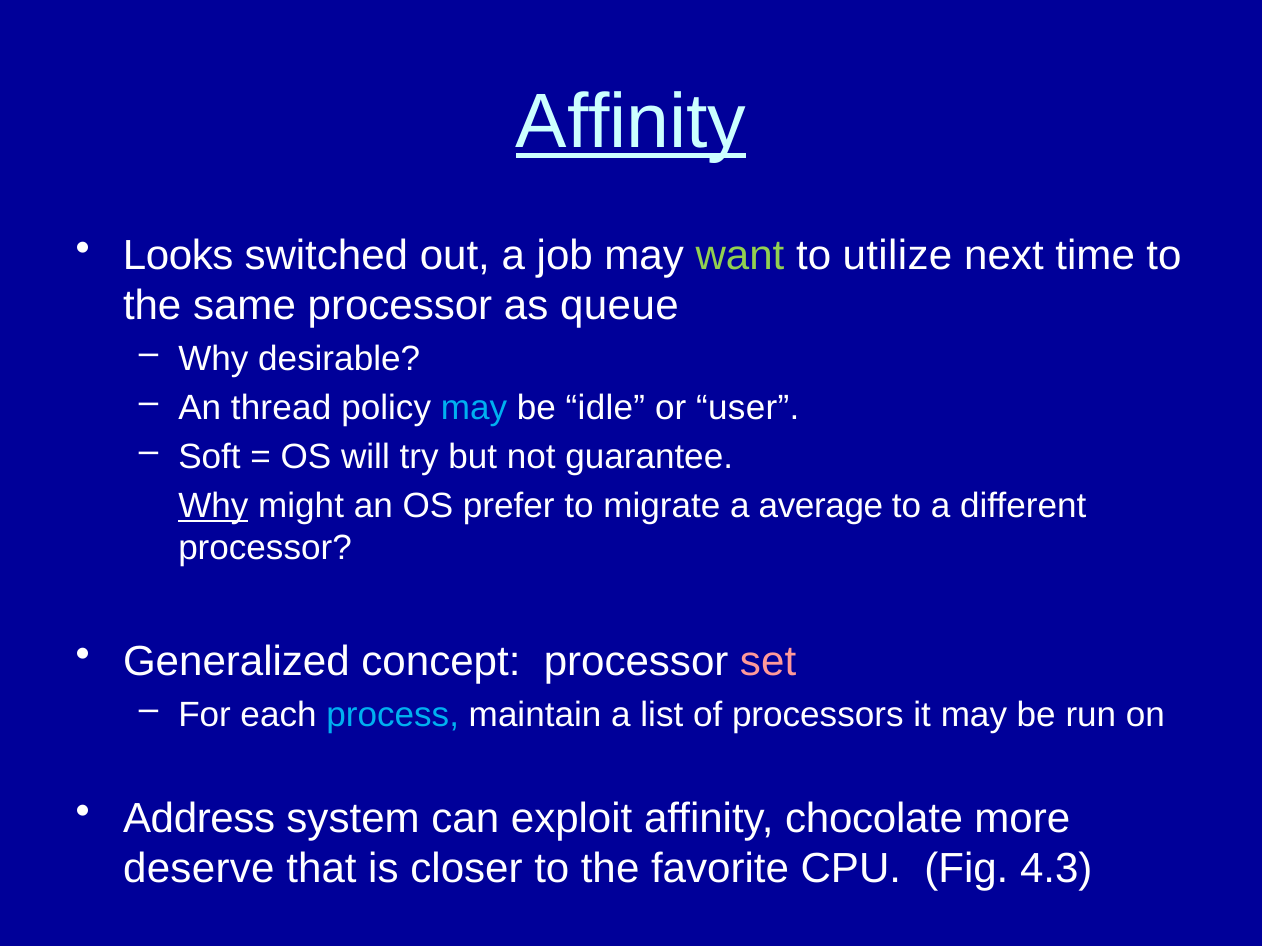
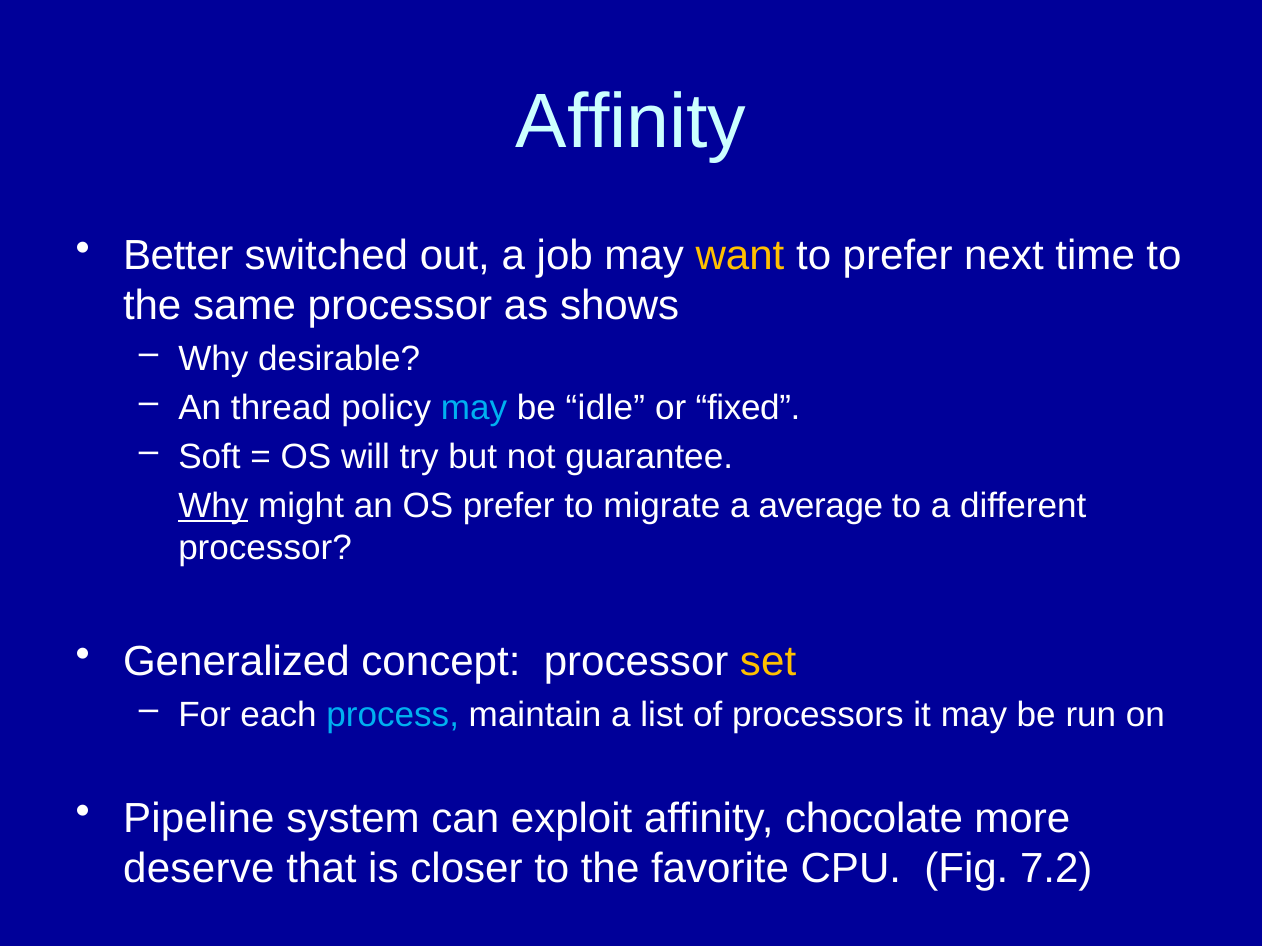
Affinity underline: present -> none (631, 122)
Looks: Looks -> Better (178, 255)
want colour: light green -> yellow (740, 255)
to utilize: utilize -> prefer (898, 255)
queue: queue -> shows (620, 306)
user: user -> fixed (748, 408)
set colour: pink -> yellow (768, 662)
Address: Address -> Pipeline (199, 819)
4.3: 4.3 -> 7.2 (1056, 870)
